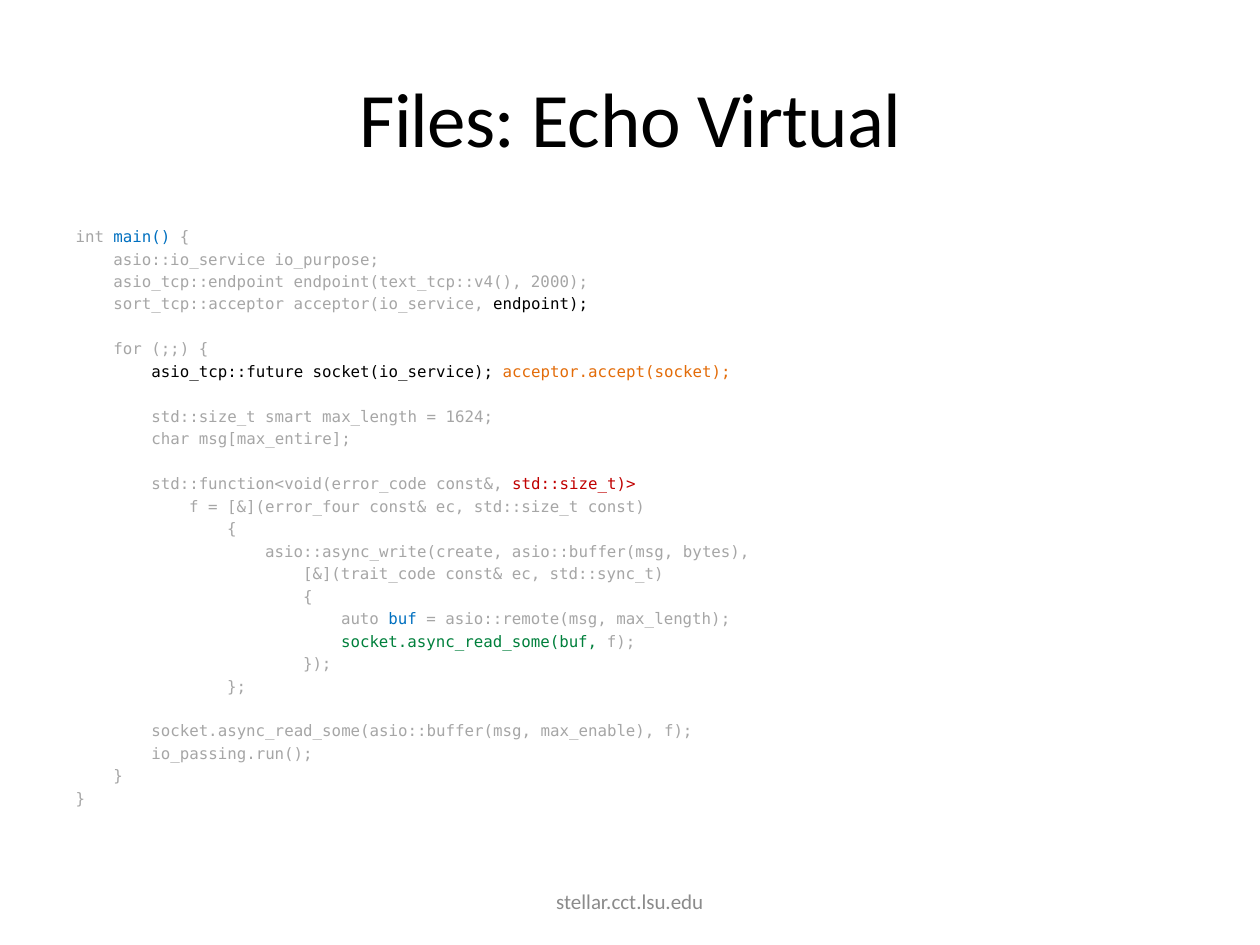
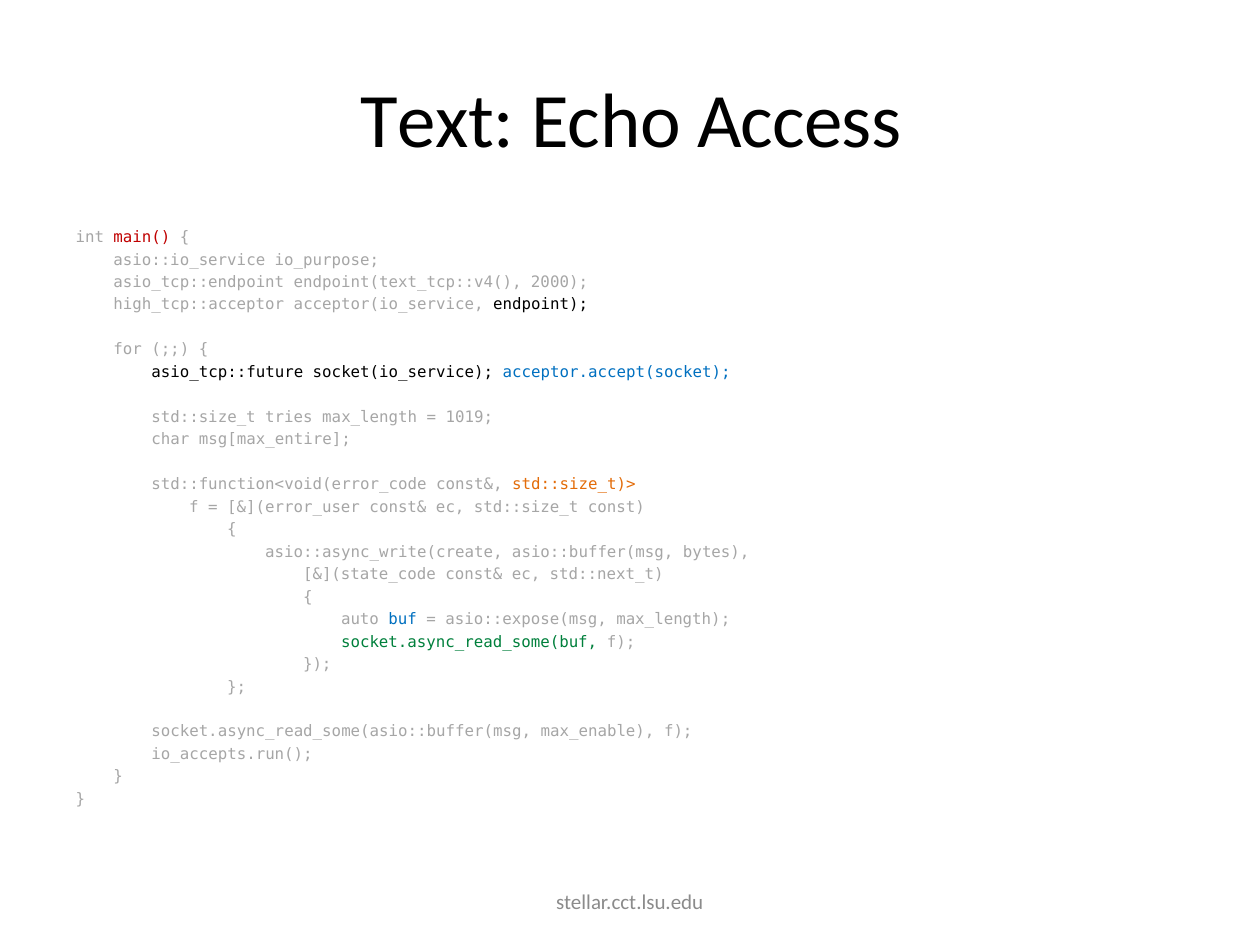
Files: Files -> Text (437, 122)
Virtual: Virtual -> Access (799, 122)
main( colour: blue -> red (142, 237)
sort_tcp::acceptor: sort_tcp::acceptor -> high_tcp::acceptor (199, 305)
acceptor.accept(socket colour: orange -> blue (617, 372)
smart: smart -> tries (289, 417)
1624: 1624 -> 1019 (469, 417)
std::size_t)> colour: red -> orange (574, 485)
&](error_four: &](error_four -> &](error_user (294, 507)
&](trait_code: &](trait_code -> &](state_code (369, 574)
std::sync_t: std::sync_t -> std::next_t (607, 574)
asio::remote(msg: asio::remote(msg -> asio::expose(msg (526, 619)
io_passing.run(: io_passing.run( -> io_accepts.run( (232, 754)
